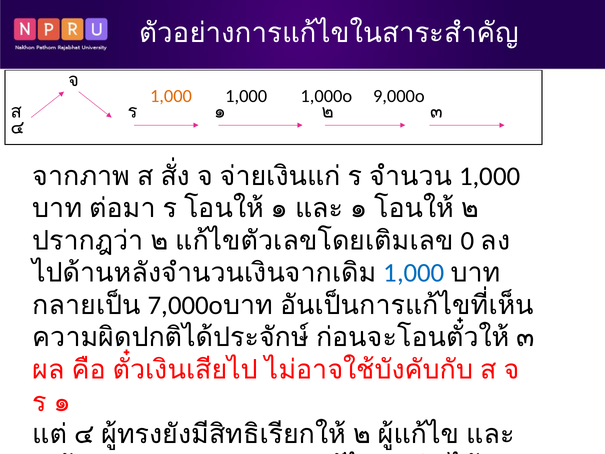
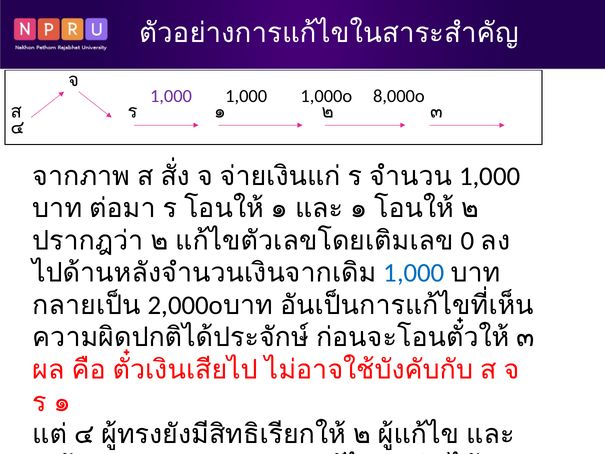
1,000 colour: orange -> purple (171, 96)
9,000o: 9,000o -> 8,000o (399, 96)
7,000o: 7,000o -> 2,000o (185, 305)
